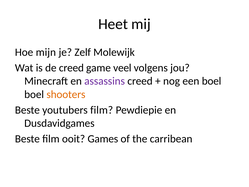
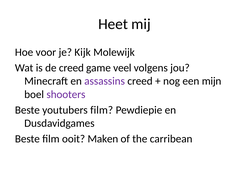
mijn: mijn -> voor (46, 52)
Zelf: Zelf -> Kijk (83, 52)
een boel: boel -> mijn (212, 81)
shooters colour: orange -> purple (66, 94)
Games: Games -> Maken (103, 139)
